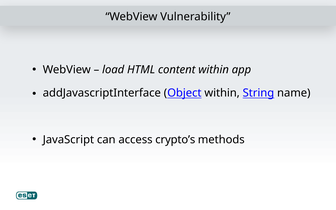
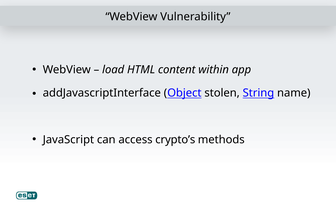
Object within: within -> stolen (222, 93)
